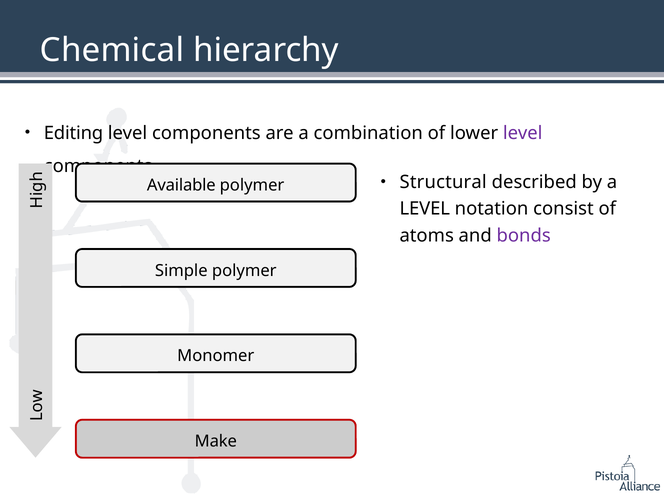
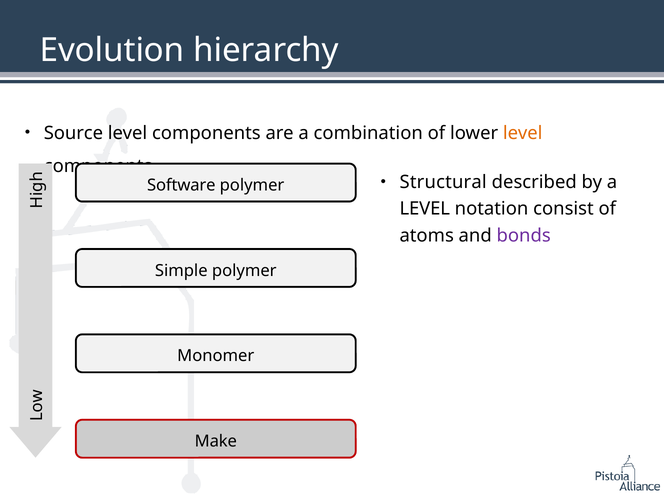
Chemical: Chemical -> Evolution (112, 50)
Editing: Editing -> Source (73, 133)
level colour: purple -> orange (523, 133)
Available: Available -> Software (181, 185)
